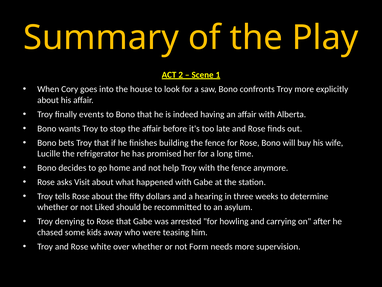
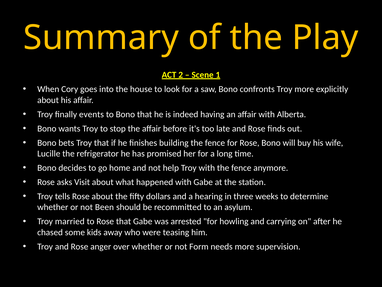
Liked: Liked -> Been (104, 207)
denying: denying -> married (70, 221)
white: white -> anger (101, 246)
